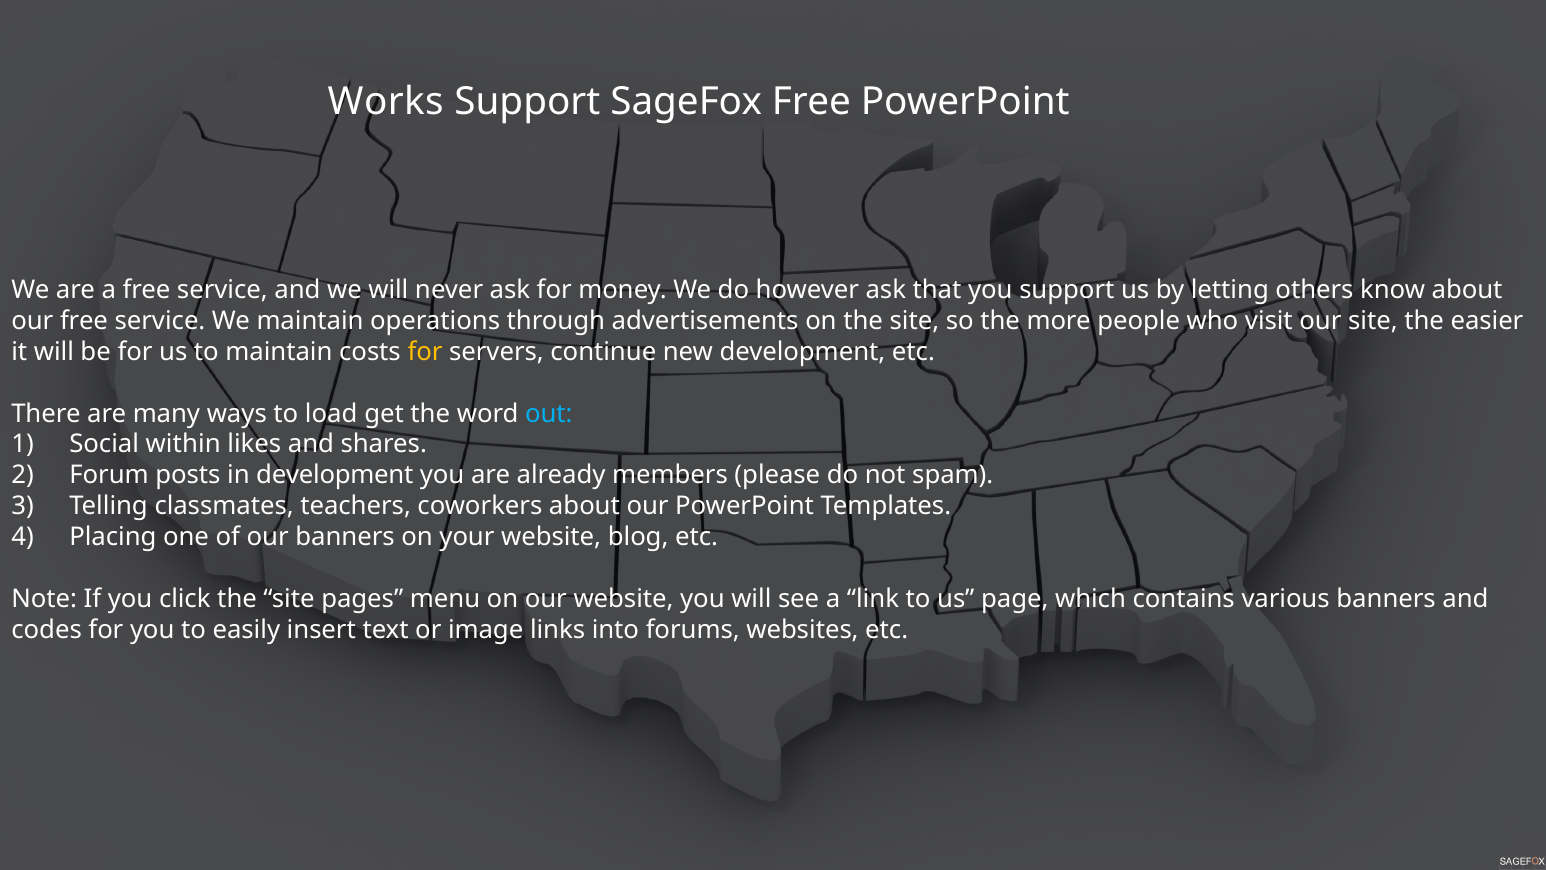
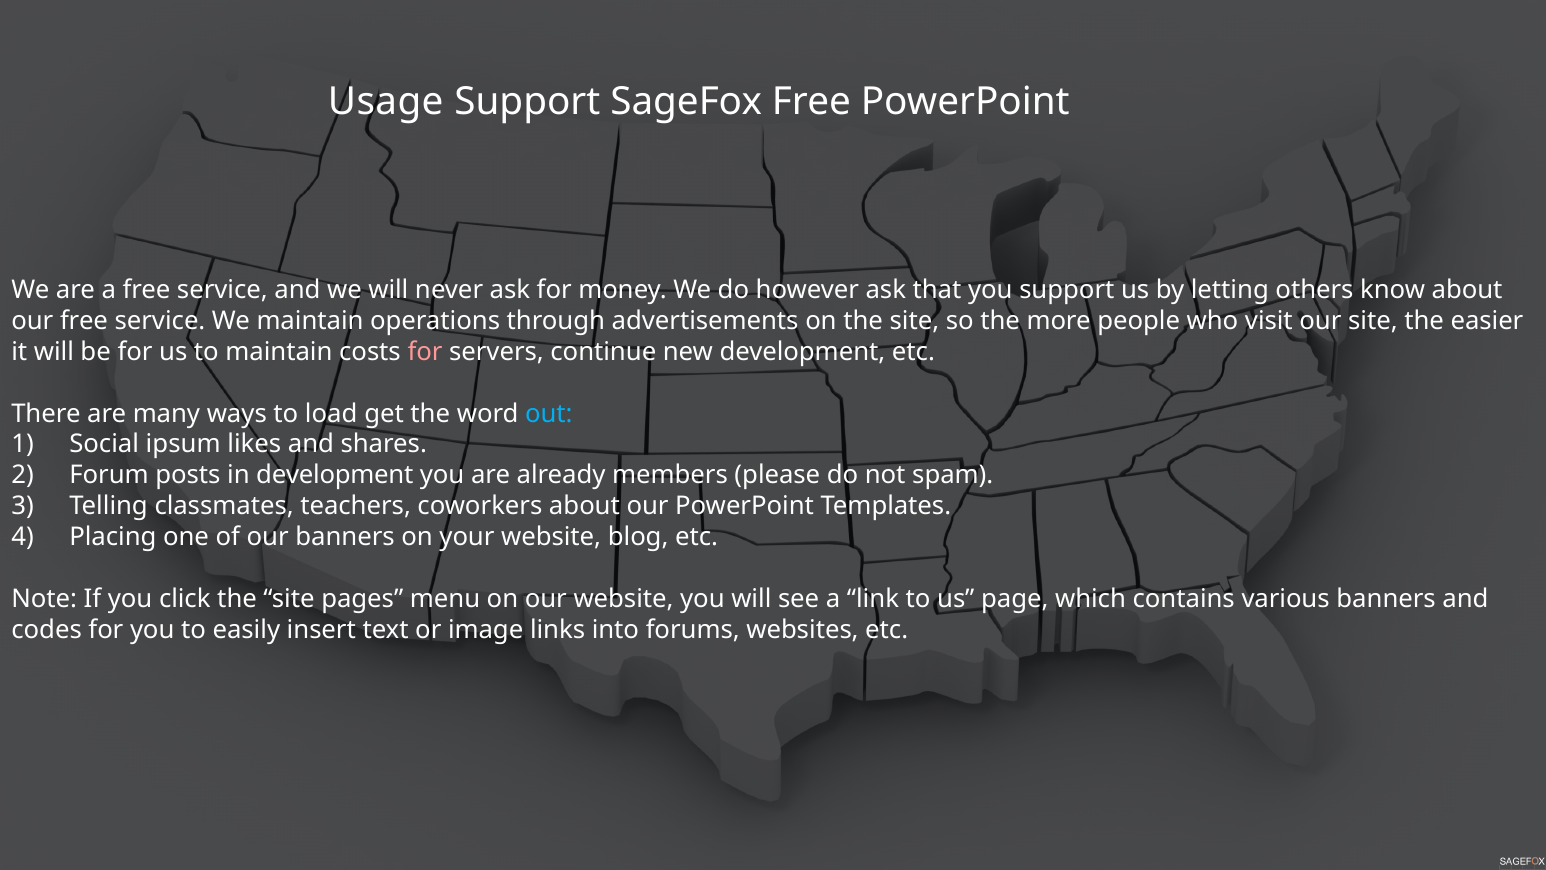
Works: Works -> Usage (386, 101)
for colour: yellow -> pink (425, 352)
within: within -> ipsum (183, 444)
